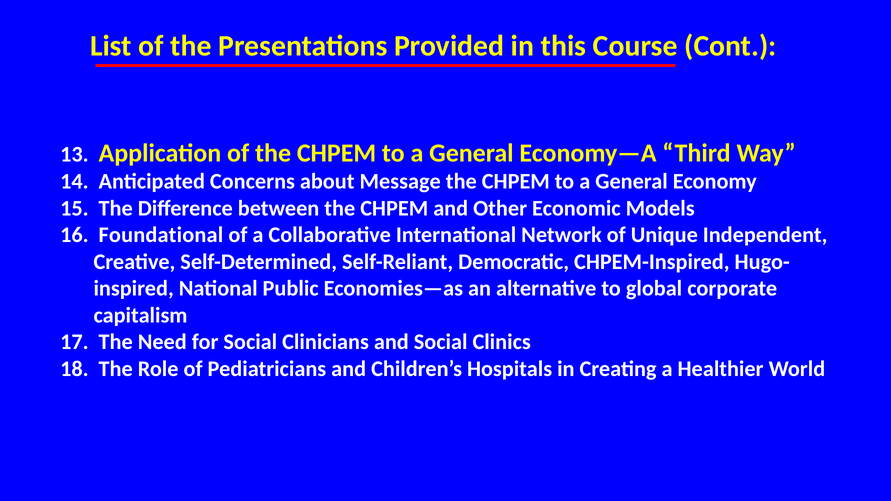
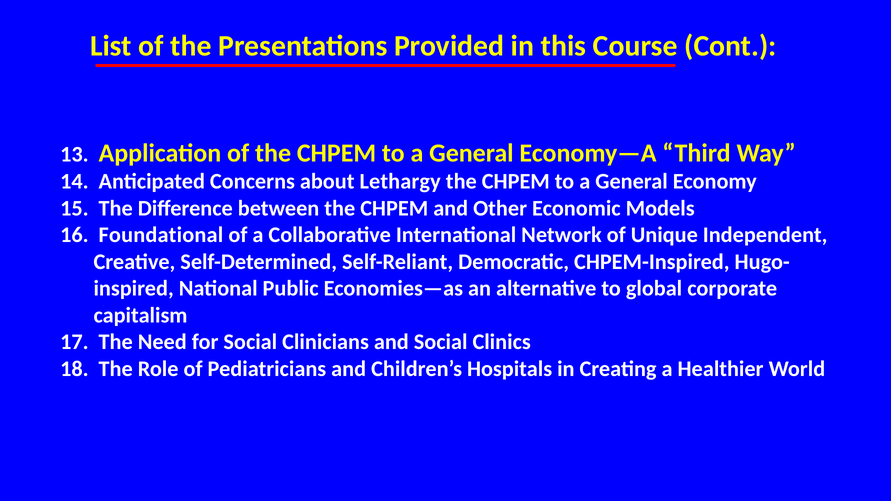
Message: Message -> Lethargy (400, 182)
